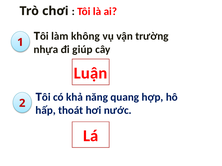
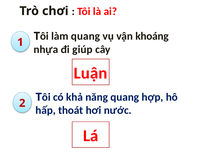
làm không: không -> quang (85, 36)
trường: trường -> khoáng (152, 36)
